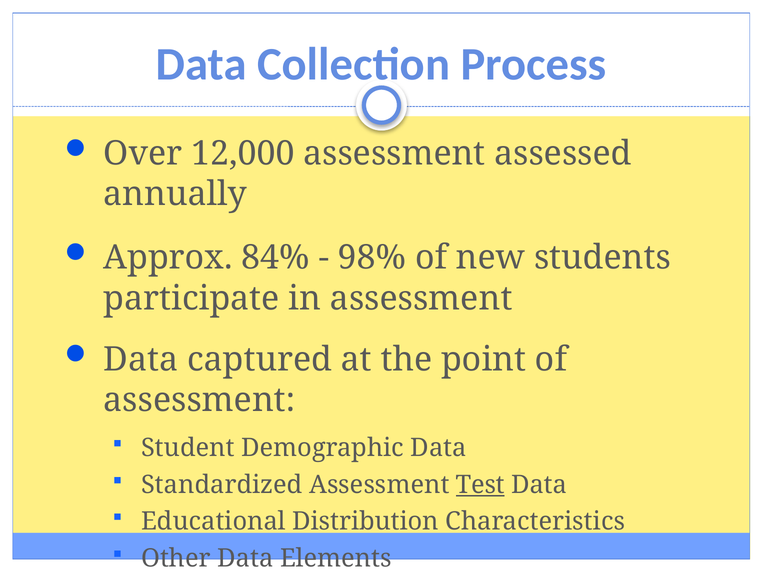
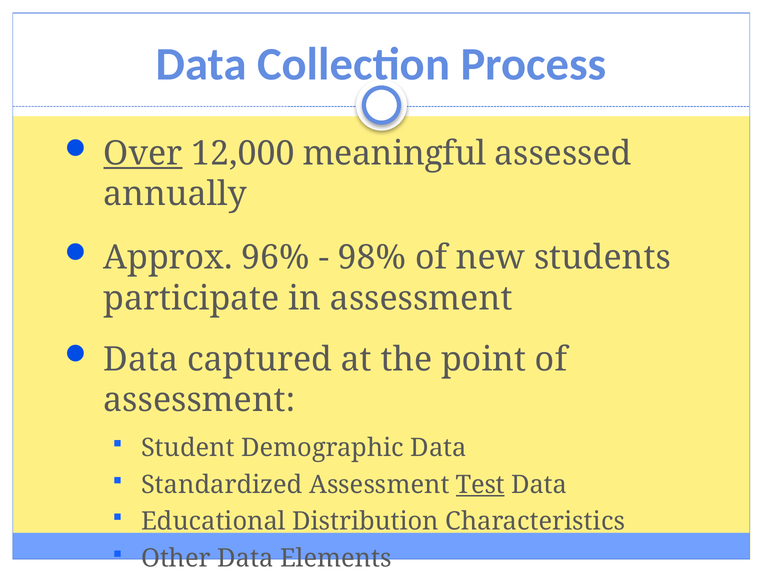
Over underline: none -> present (143, 154)
12,000 assessment: assessment -> meaningful (395, 154)
84%: 84% -> 96% (276, 258)
